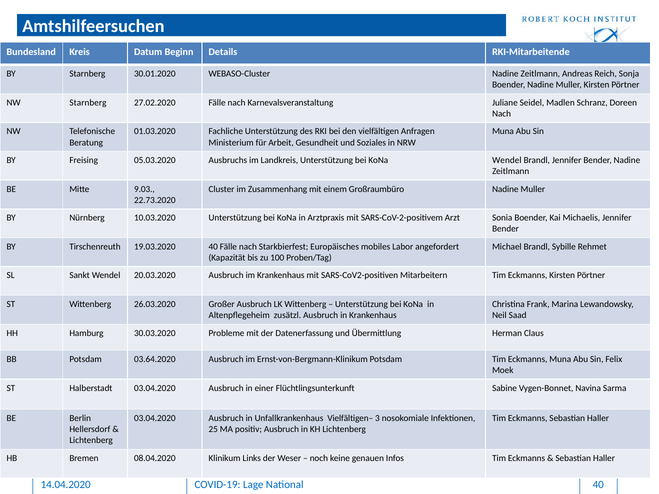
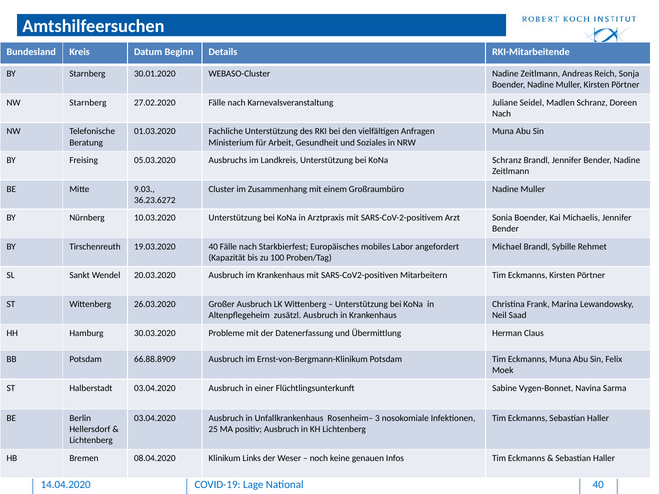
KoNa Wendel: Wendel -> Schranz (507, 160)
22.73.2020: 22.73.2020 -> 36.23.6272 (155, 200)
03.64.2020: 03.64.2020 -> 66.88.8909 (155, 359)
Vielfältigen–: Vielfältigen– -> Rosenheim– (350, 418)
